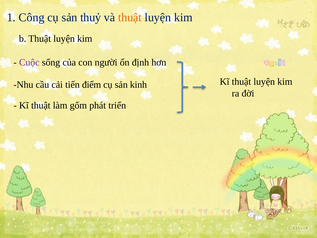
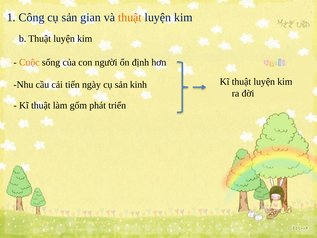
thuỷ: thuỷ -> gian (91, 17)
Cuộc colour: purple -> orange (29, 62)
điểm: điểm -> ngày (91, 85)
